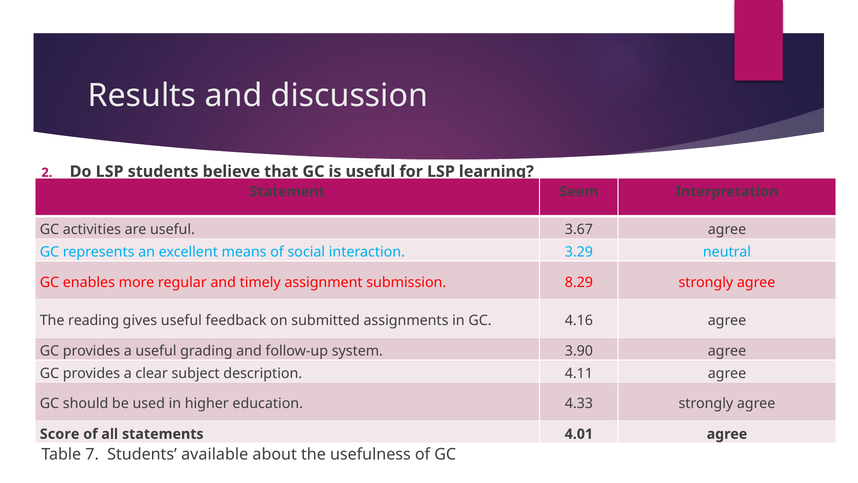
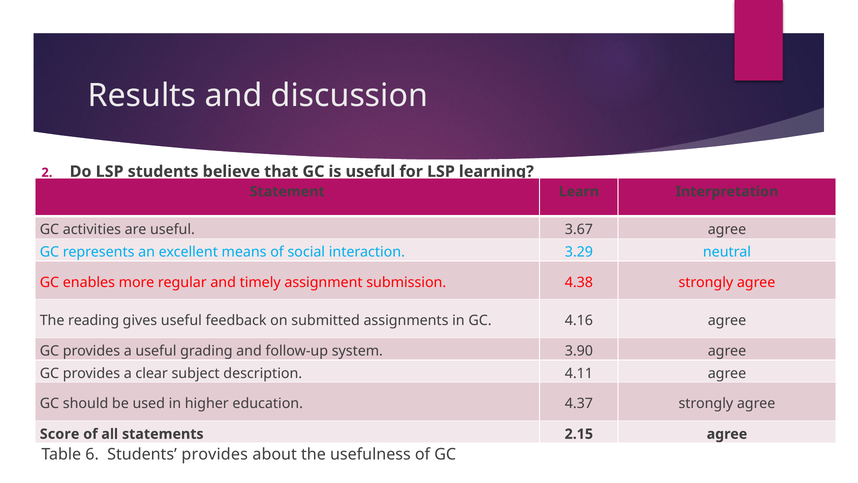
Seem: Seem -> Learn (579, 191)
8.29: 8.29 -> 4.38 (579, 282)
4.33: 4.33 -> 4.37 (579, 403)
4.01: 4.01 -> 2.15 (579, 434)
7: 7 -> 6 (92, 454)
Students available: available -> provides (215, 454)
